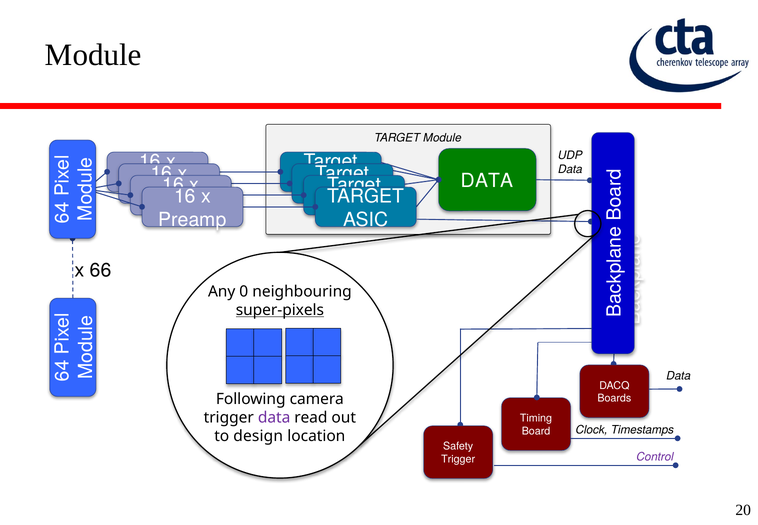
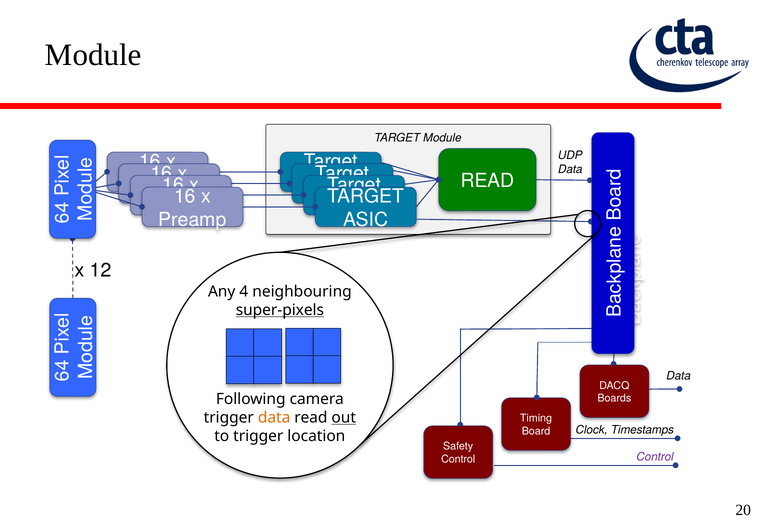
DATA: DATA -> READ (487, 181)
66: 66 -> 12 (101, 270)
Any 0: 0 -> 4 (244, 291)
data colour: purple -> orange (274, 417)
out underline: none -> present (344, 417)
to design: design -> trigger (258, 436)
Trigger: Trigger -> Control (458, 459)
